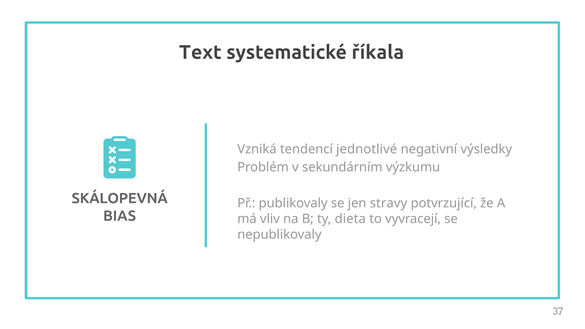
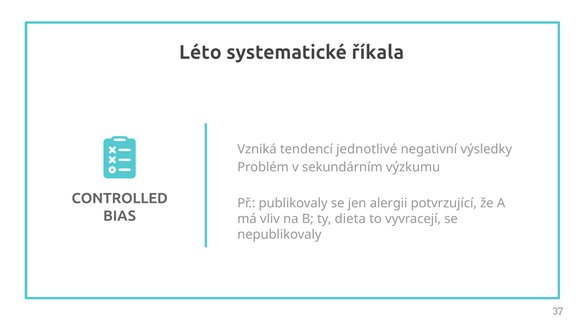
Text: Text -> Léto (200, 52)
SKÁLOPEVNÁ: SKÁLOPEVNÁ -> CONTROLLED (120, 198)
stravy: stravy -> alergii (389, 203)
